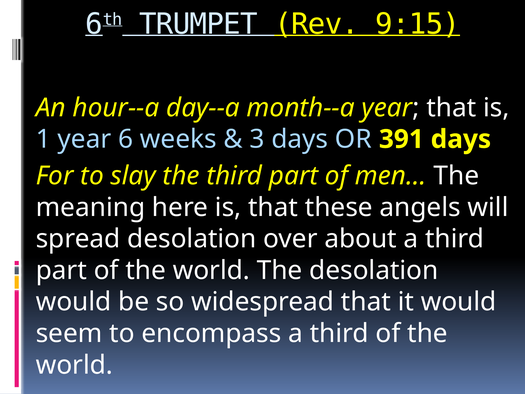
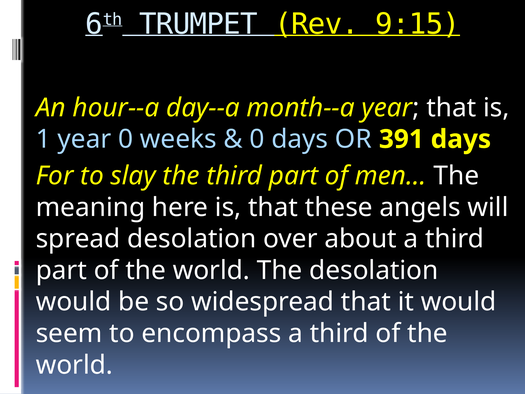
year 6: 6 -> 0 (126, 139)
3: 3 -> 0 (257, 139)
